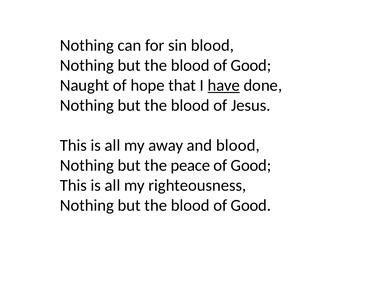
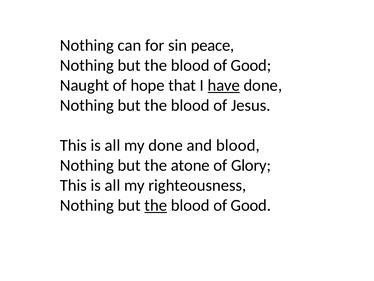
sin blood: blood -> peace (213, 45)
my away: away -> done (166, 145)
peace: peace -> atone (190, 165)
Good: Good -> Glory (251, 165)
the underline: none -> present (156, 205)
